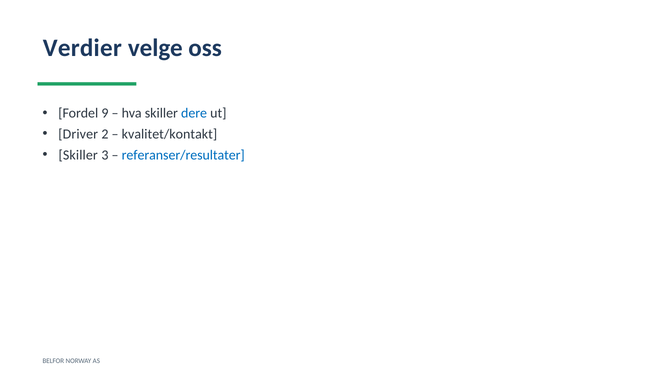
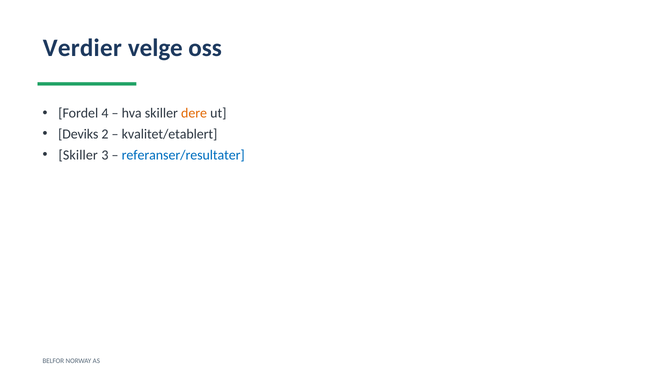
9: 9 -> 4 (105, 113)
dere colour: blue -> orange (194, 113)
Driver: Driver -> Deviks (78, 134)
kvalitet/kontakt: kvalitet/kontakt -> kvalitet/etablert (169, 134)
